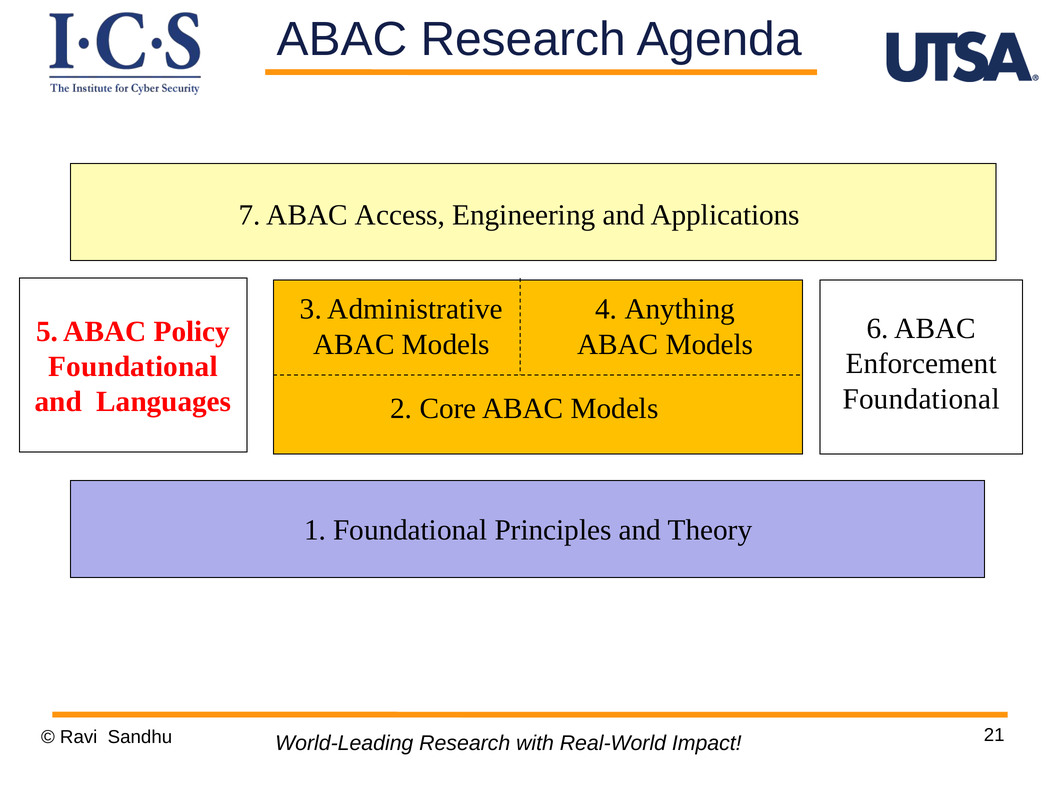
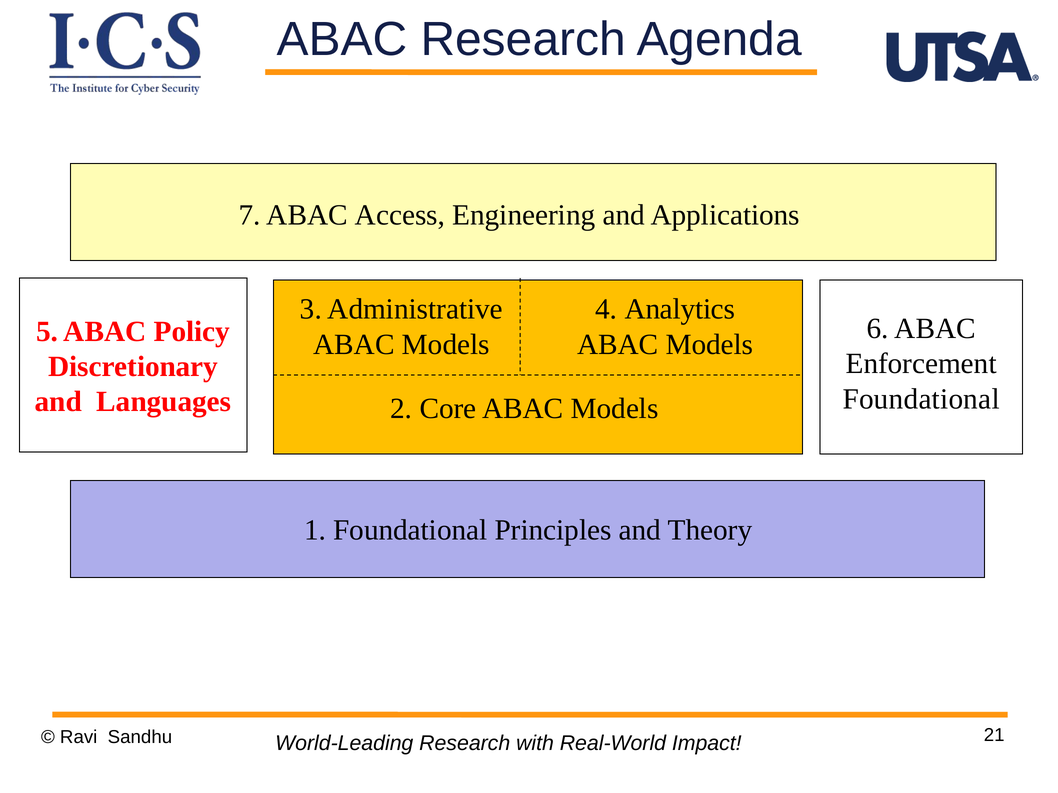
Anything: Anything -> Analytics (680, 309)
Foundational: Foundational -> Discretionary (133, 367)
